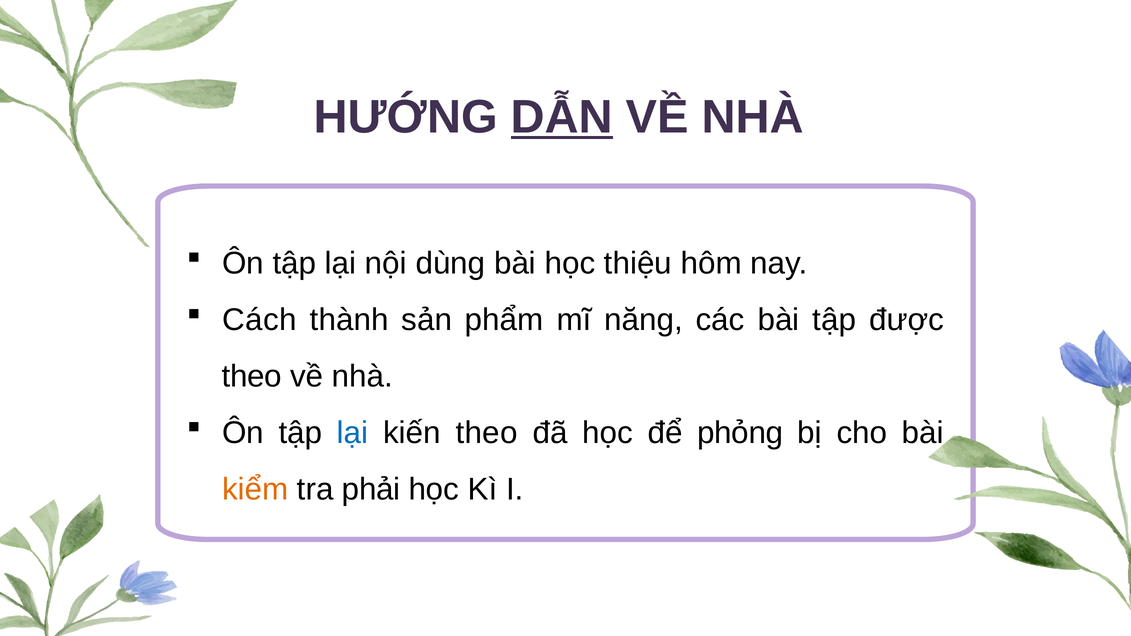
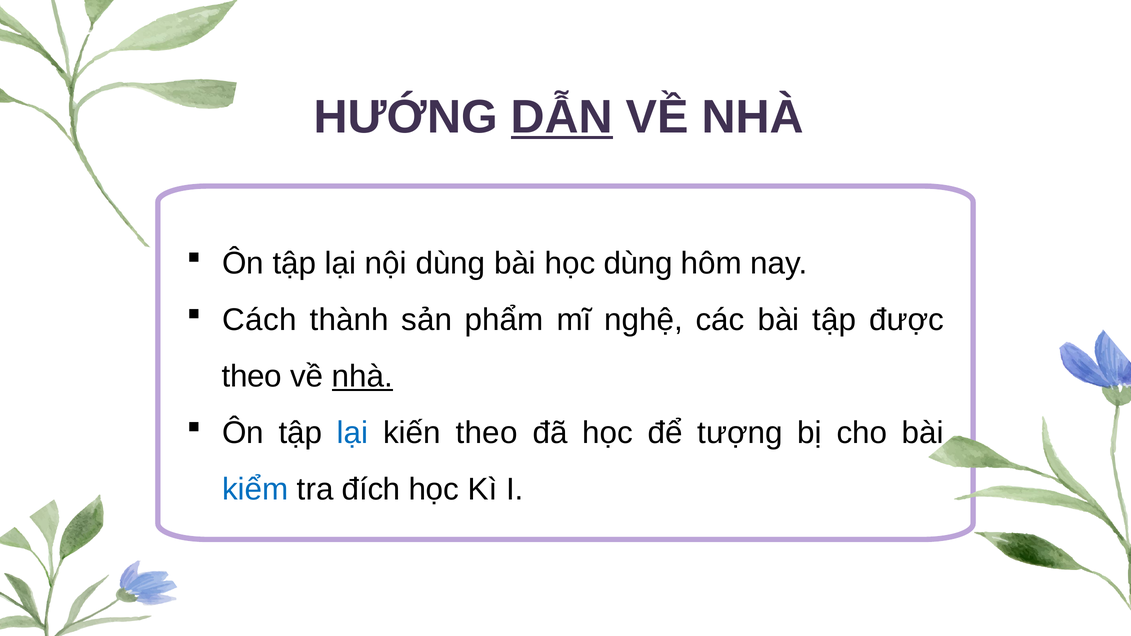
học thiệu: thiệu -> dùng (638, 263)
năng: năng -> nghệ (644, 320)
nhà underline: none -> present (362, 377)
phỏng: phỏng -> tượng (740, 433)
kiểm colour: orange -> blue (255, 490)
phải: phải -> đích (371, 490)
